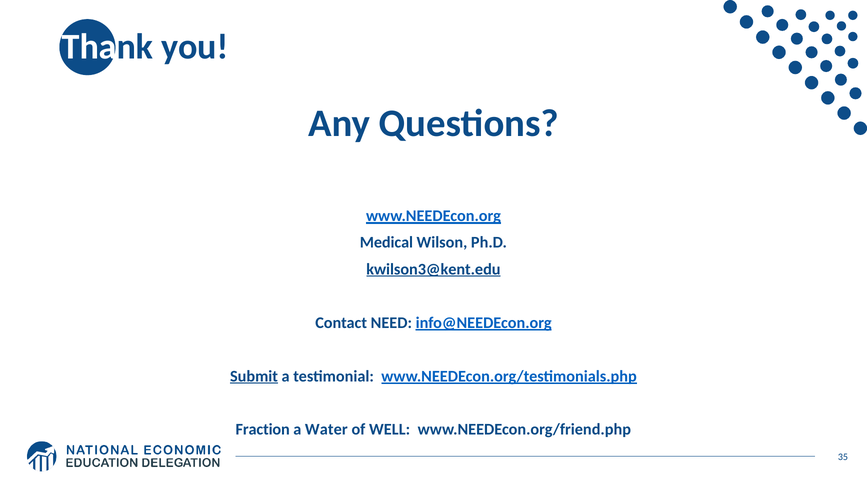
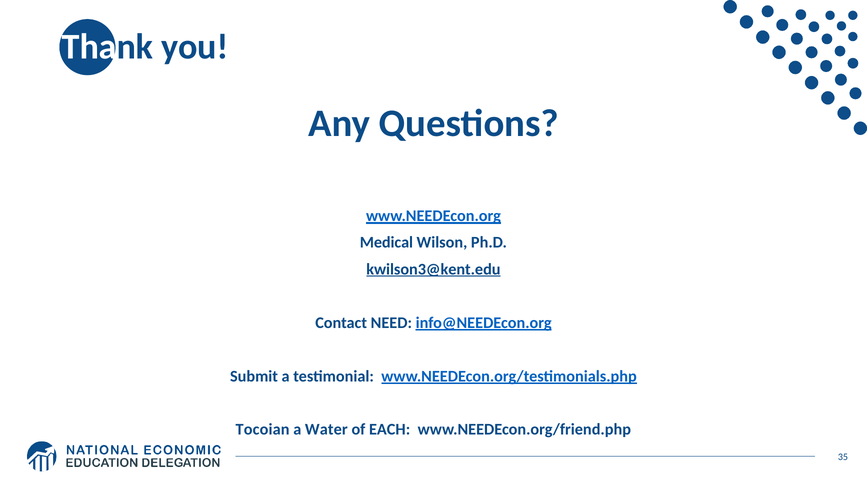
Submit underline: present -> none (254, 376)
Fraction: Fraction -> Tocoian (263, 429)
WELL: WELL -> EACH (390, 429)
